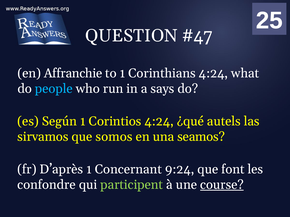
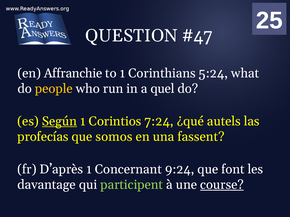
Corinthians 4:24: 4:24 -> 5:24 (213, 73)
people colour: light blue -> yellow (54, 89)
says: says -> quel (162, 89)
Según underline: none -> present (59, 121)
Corintios 4:24: 4:24 -> 7:24 (159, 121)
sirvamos: sirvamos -> profecías (43, 137)
seamos: seamos -> fassent (201, 137)
confondre: confondre -> davantage (47, 185)
